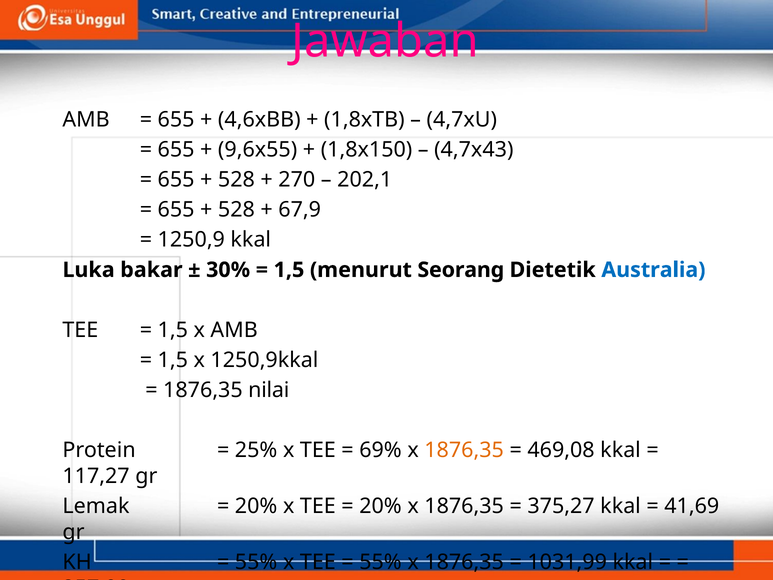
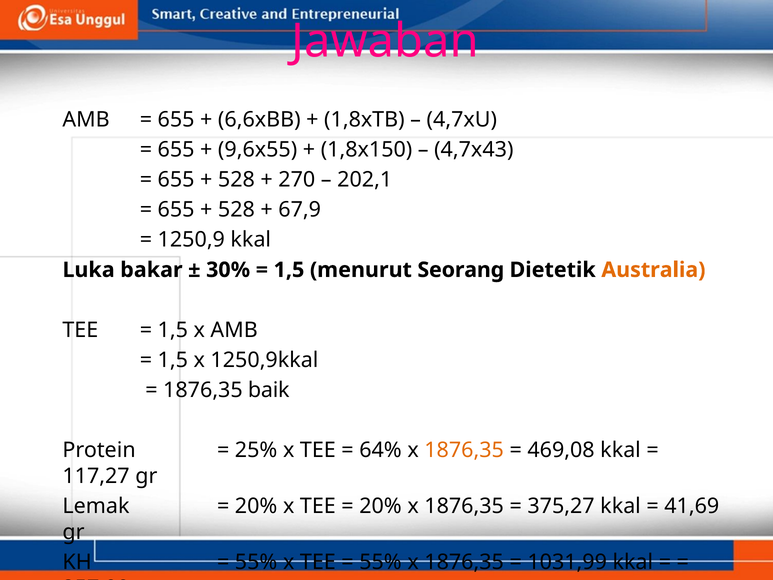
4,6xBB: 4,6xBB -> 6,6xBB (259, 119)
Australia colour: blue -> orange (653, 270)
nilai: nilai -> baik (269, 390)
69%: 69% -> 64% (380, 450)
